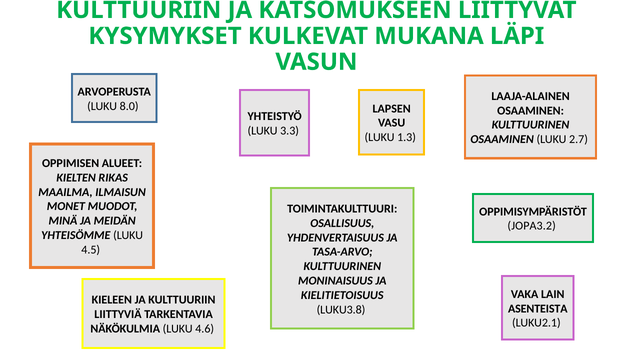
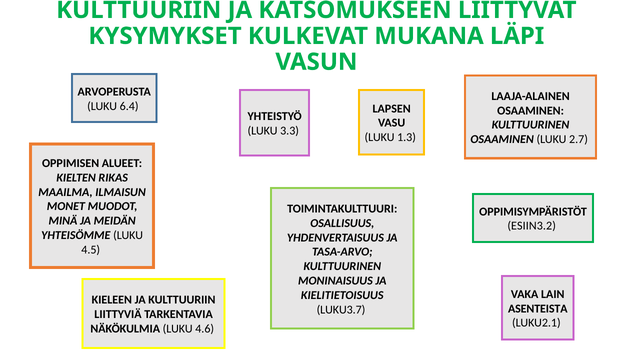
8.0: 8.0 -> 6.4 (129, 106)
JOPA3.2: JOPA3.2 -> ESIIN3.2 (532, 226)
LUKU3.8: LUKU3.8 -> LUKU3.7 (341, 310)
